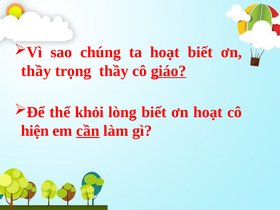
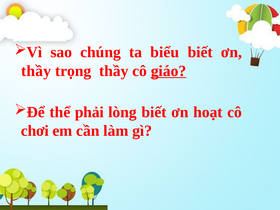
ta hoạt: hoạt -> biểu (165, 52)
khỏi: khỏi -> phải (89, 112)
hiện: hiện -> chơi (35, 131)
cần underline: present -> none (88, 131)
